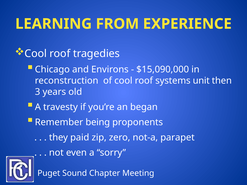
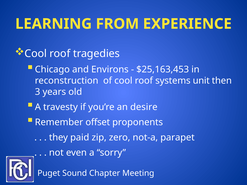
$15,090,000: $15,090,000 -> $25,163,453 (163, 70)
began: began -> desire (144, 107)
being: being -> offset (98, 122)
